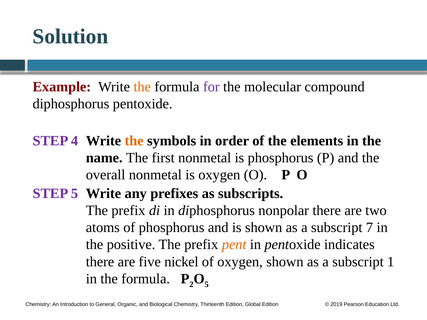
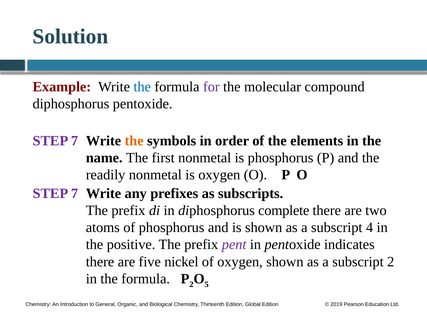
the colour: orange -> blue (142, 87)
4: 4 -> 7 (75, 141)
overall: overall -> readily (106, 175)
5: 5 -> 7 (75, 194)
nonpolar: nonpolar -> complete (284, 211)
7: 7 -> 4 (369, 228)
pent colour: orange -> purple (234, 245)
subscript 1: 1 -> 2 (391, 262)
